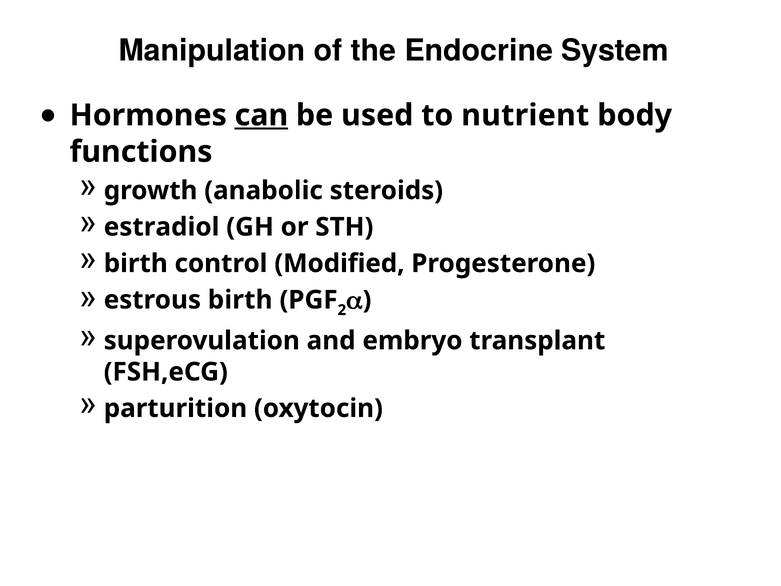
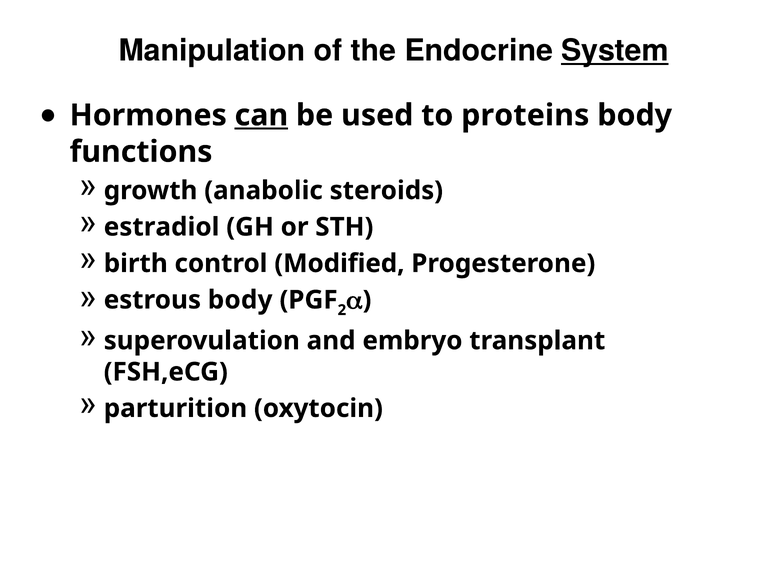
System underline: none -> present (615, 51)
nutrient: nutrient -> proteins (525, 115)
estrous birth: birth -> body (240, 300)
